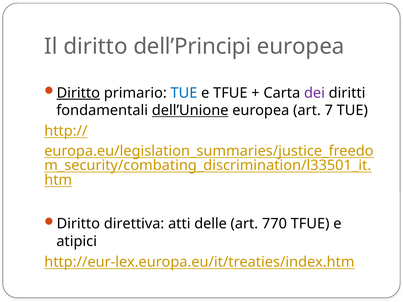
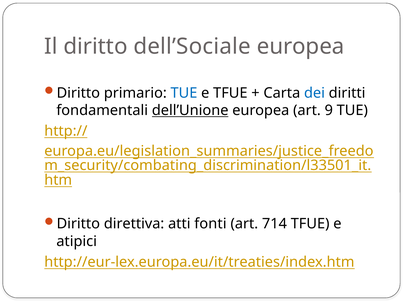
dell’Principi: dell’Principi -> dell’Sociale (192, 47)
Diritto underline: present -> none (78, 93)
dei colour: purple -> blue (315, 93)
7: 7 -> 9 (329, 110)
delle: delle -> fonti (210, 224)
770: 770 -> 714 (274, 224)
